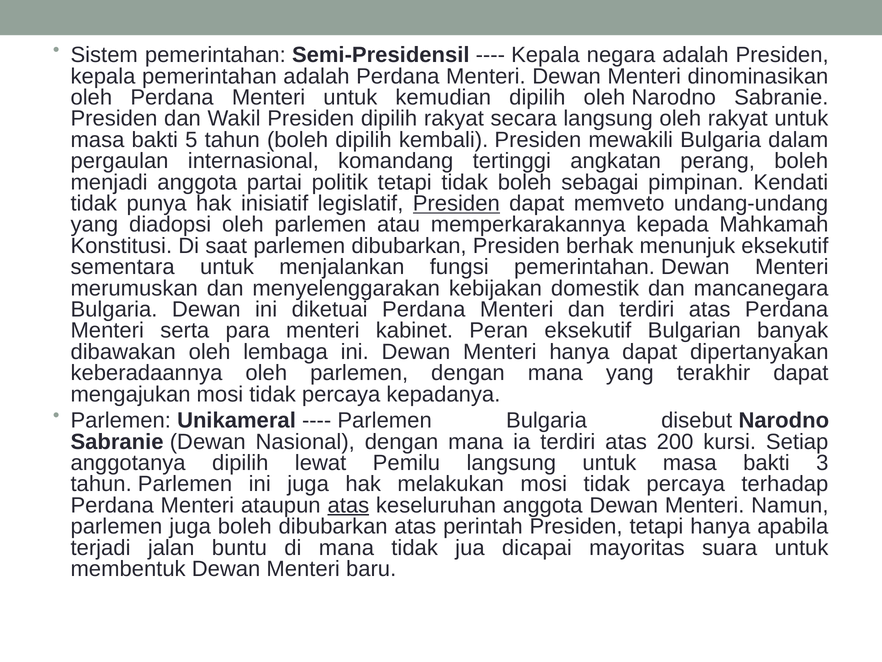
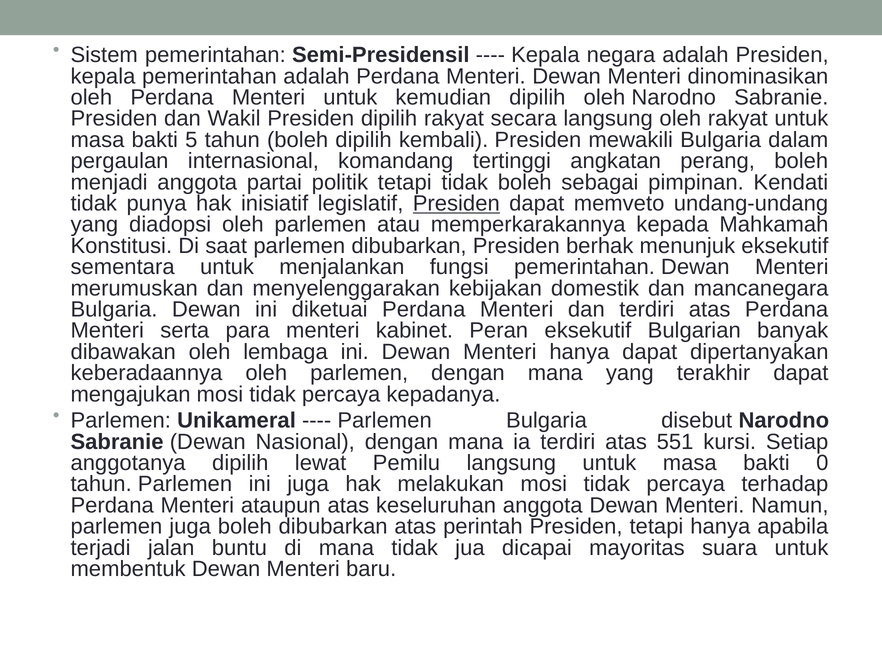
200: 200 -> 551 (675, 441)
3: 3 -> 0 (822, 463)
atas underline: present -> none (348, 505)
